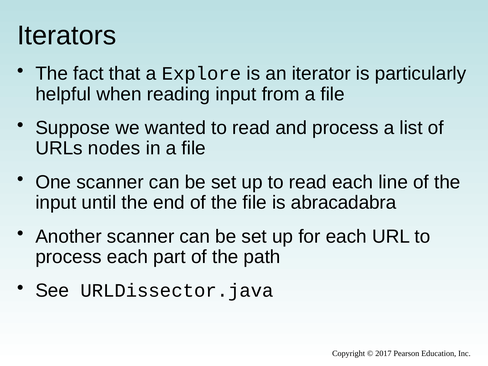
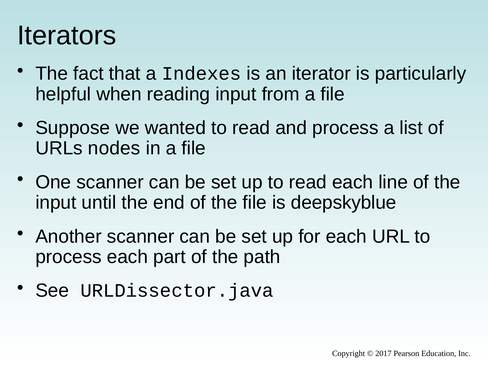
Explore: Explore -> Indexes (202, 74)
abracadabra: abracadabra -> deepskyblue (344, 203)
